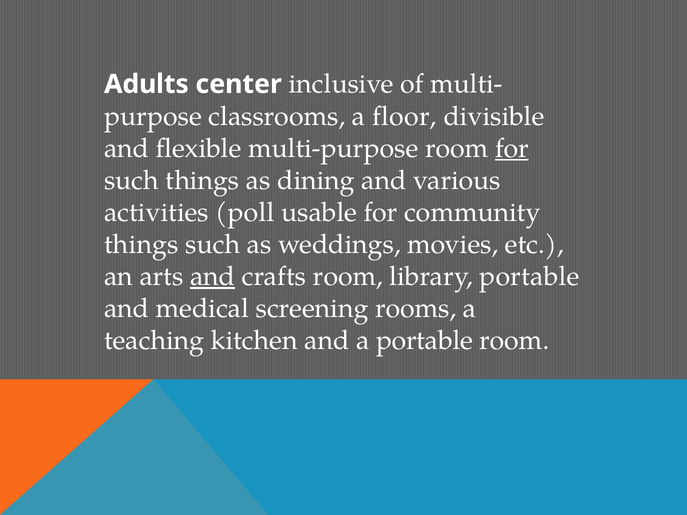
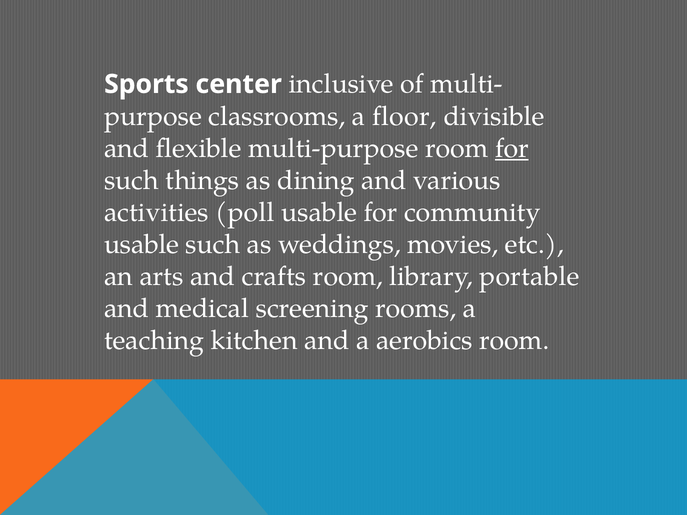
Adults: Adults -> Sports (146, 84)
things: things -> usable (142, 245)
and underline: present -> none (213, 277)
a portable: portable -> aerobics (424, 341)
